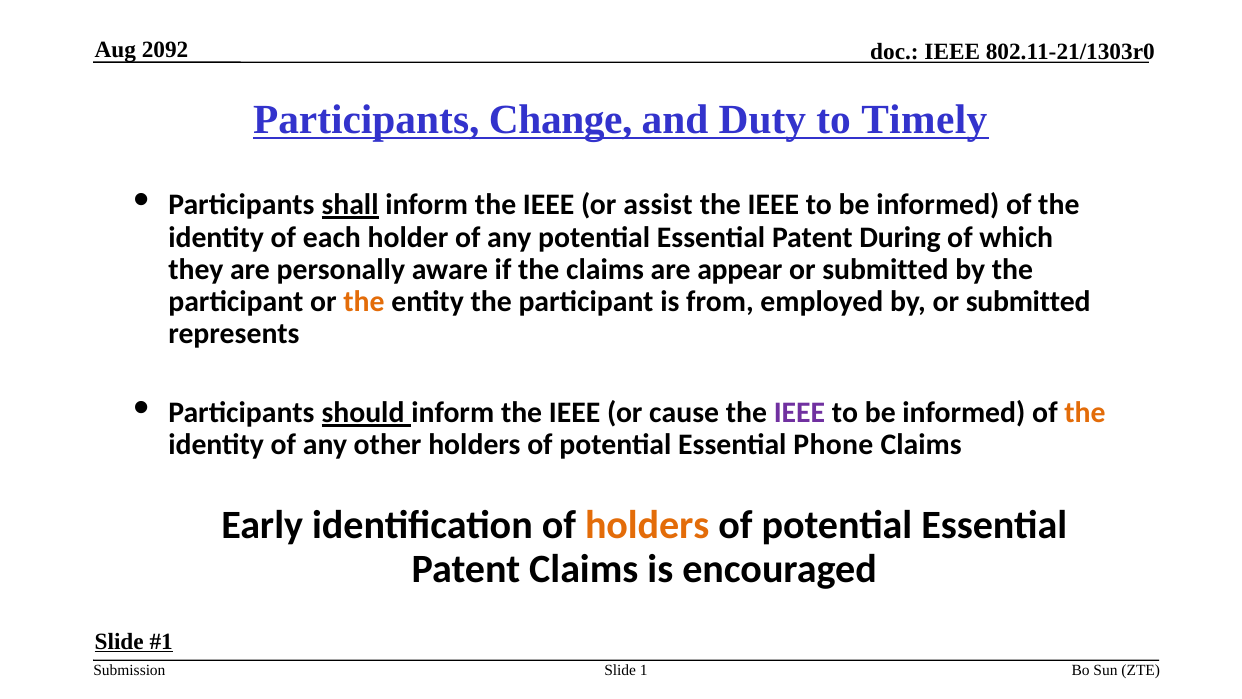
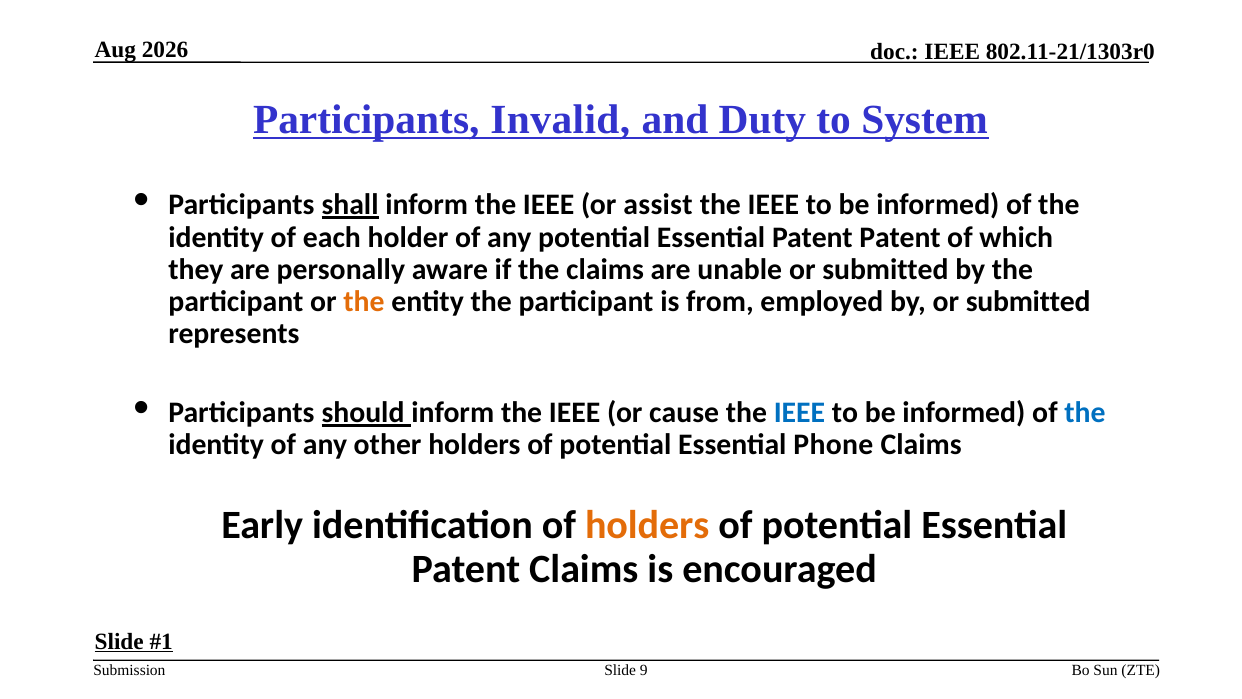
2092: 2092 -> 2026 (165, 49)
Change: Change -> Invalid (560, 119)
Timely: Timely -> System (925, 119)
Patent During: During -> Patent (900, 237)
appear: appear -> unable (740, 269)
IEEE colour: purple -> blue (799, 412)
the colour: orange -> blue (1085, 412)
1: 1 -> 9 (644, 670)
